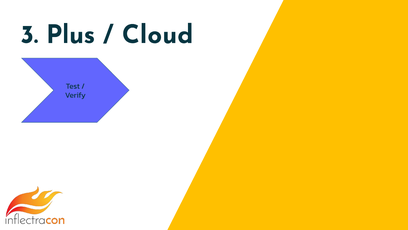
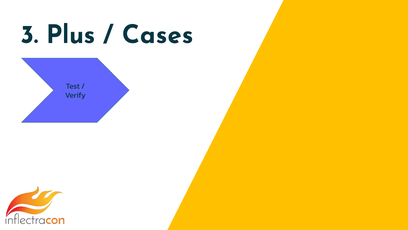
Cloud: Cloud -> Cases (158, 35)
